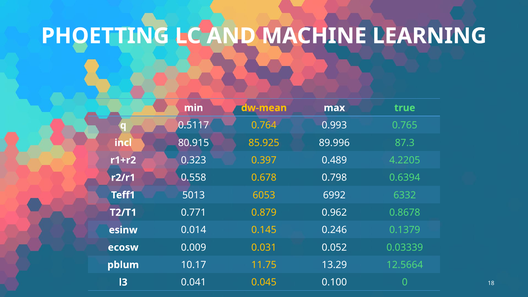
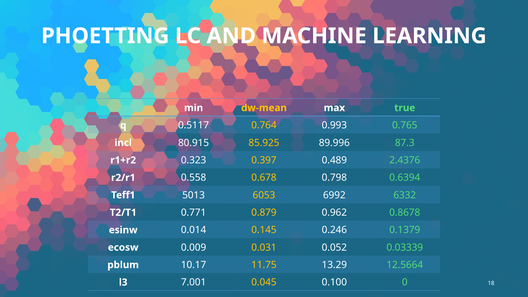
4.2205: 4.2205 -> 2.4376 (405, 160)
0.041: 0.041 -> 7.001 (194, 282)
